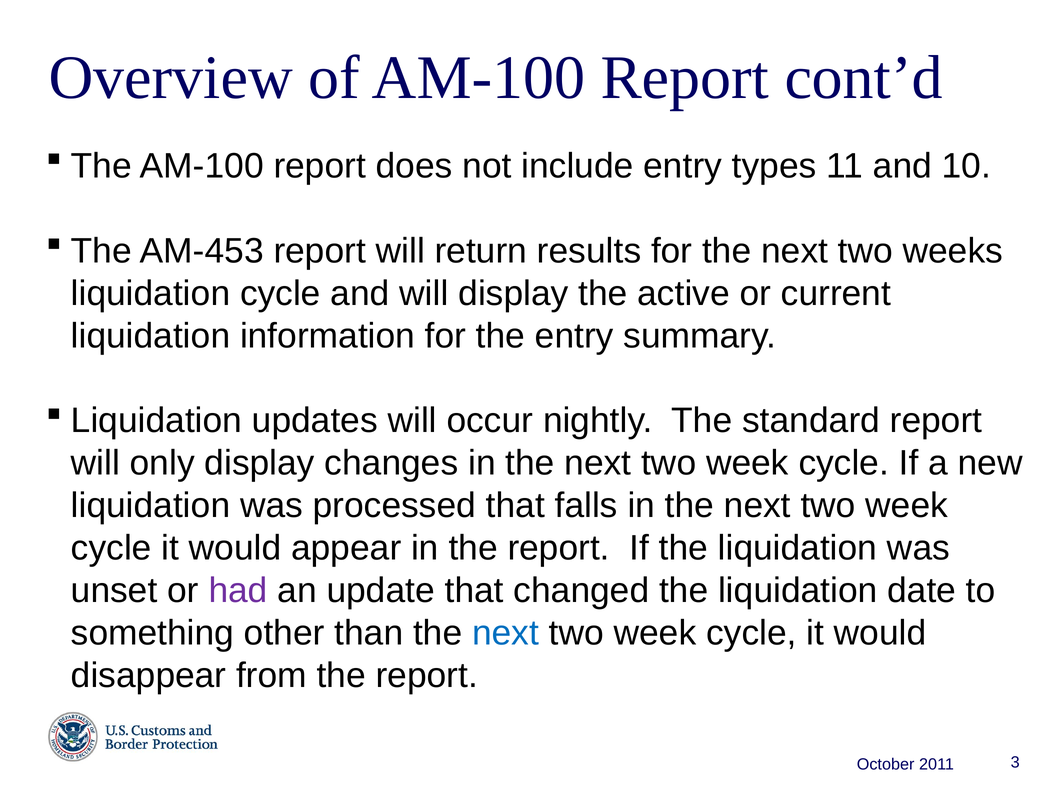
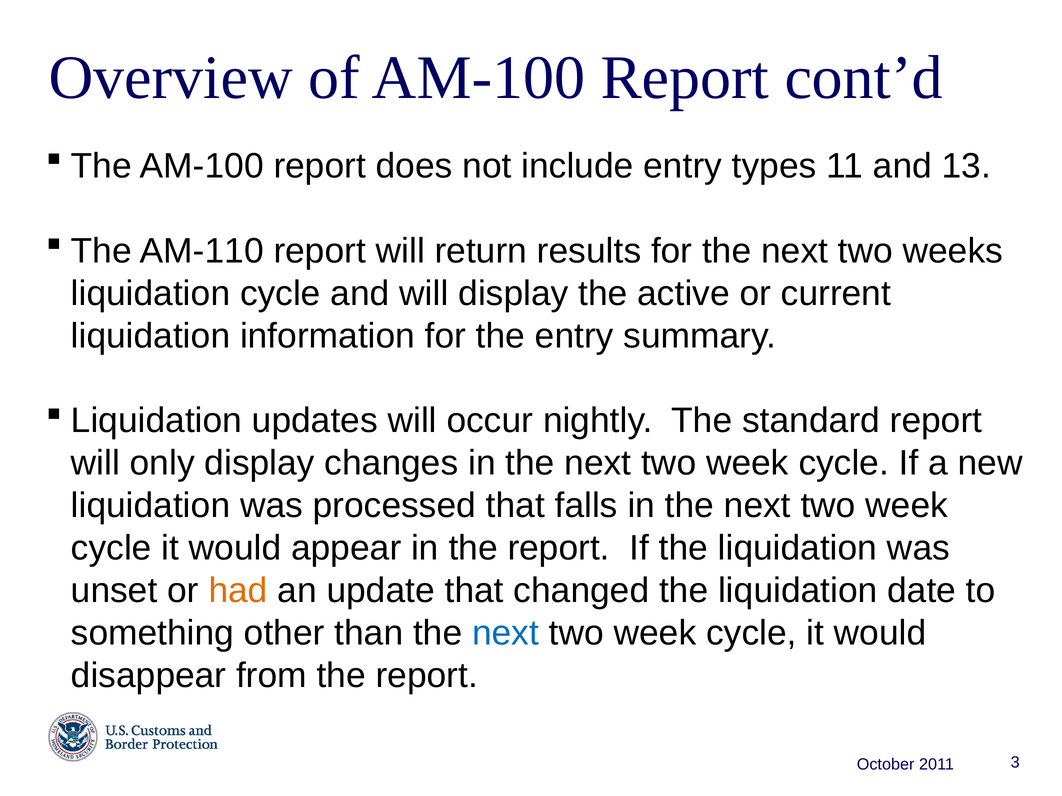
10: 10 -> 13 (966, 166)
AM-453: AM-453 -> AM-110 (202, 251)
had colour: purple -> orange (238, 591)
